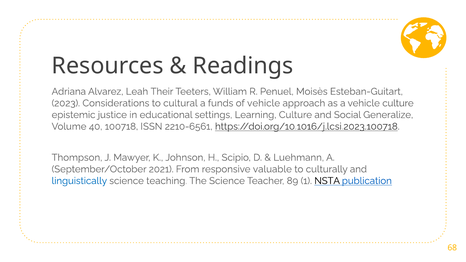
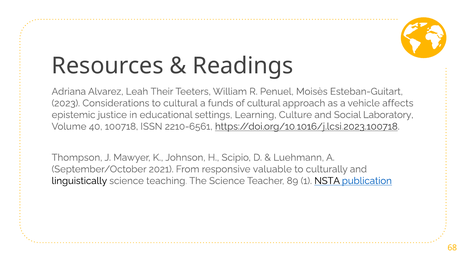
of vehicle: vehicle -> cultural (264, 103)
vehicle culture: culture -> affects (398, 103)
Generalize: Generalize -> Laboratory (388, 115)
linguistically colour: blue -> black (79, 181)
